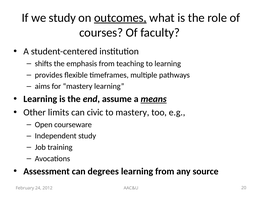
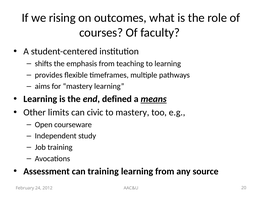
we study: study -> rising (62, 18)
outcomes underline: present -> none (120, 18)
assume: assume -> defined (117, 99)
can degrees: degrees -> training (103, 171)
